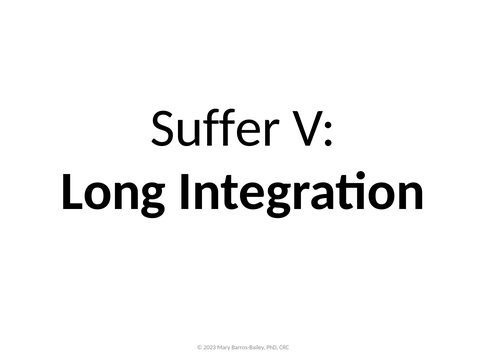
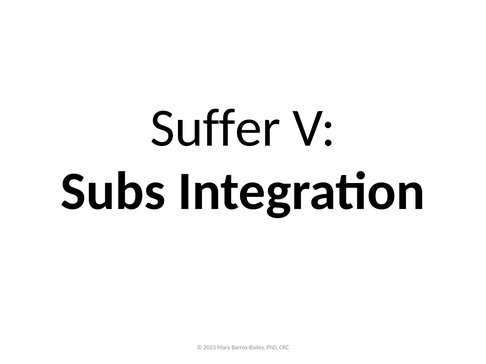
Long: Long -> Subs (113, 192)
